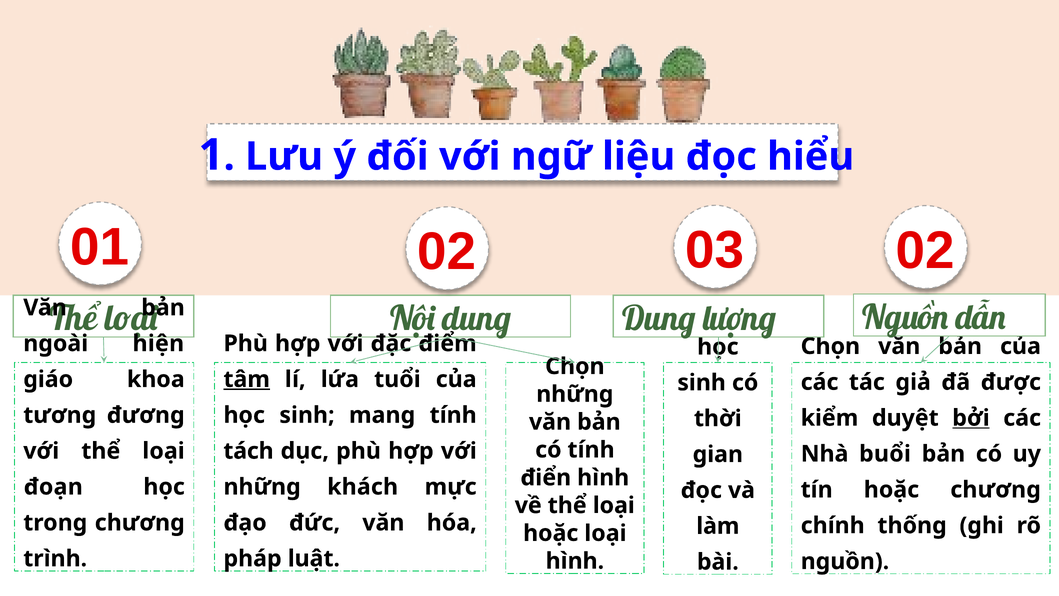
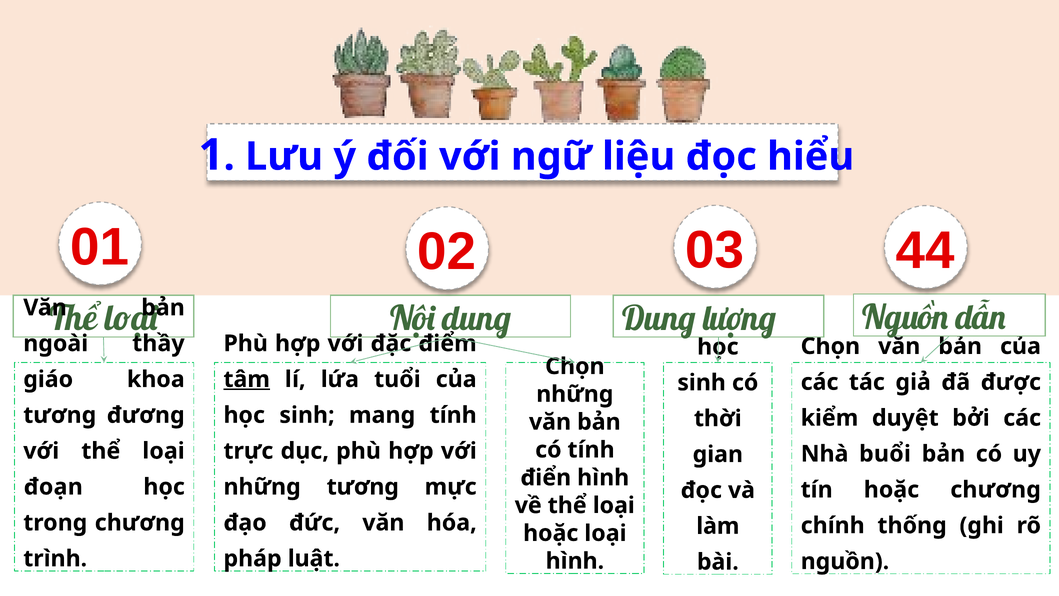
03 02: 02 -> 44 (925, 251)
hiện: hiện -> thầy (158, 343)
bởi underline: present -> none (971, 418)
tách: tách -> trực (248, 451)
những khách: khách -> tương (363, 487)
